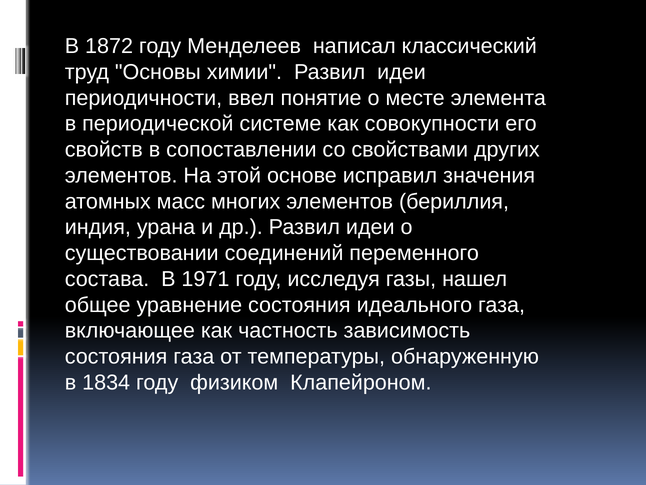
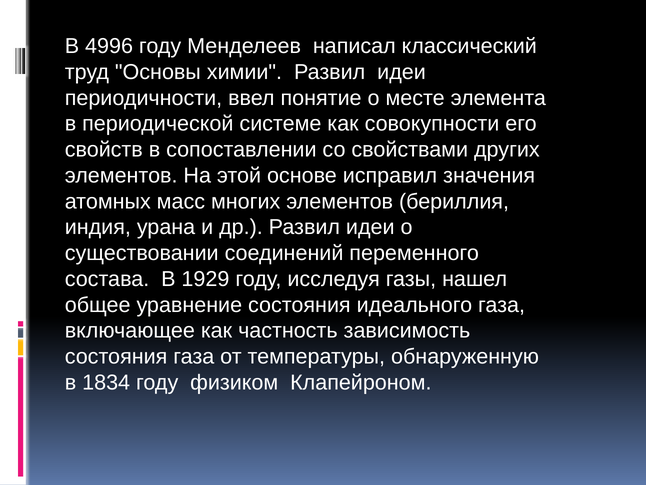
1872: 1872 -> 4996 (109, 46)
1971: 1971 -> 1929 (205, 279)
